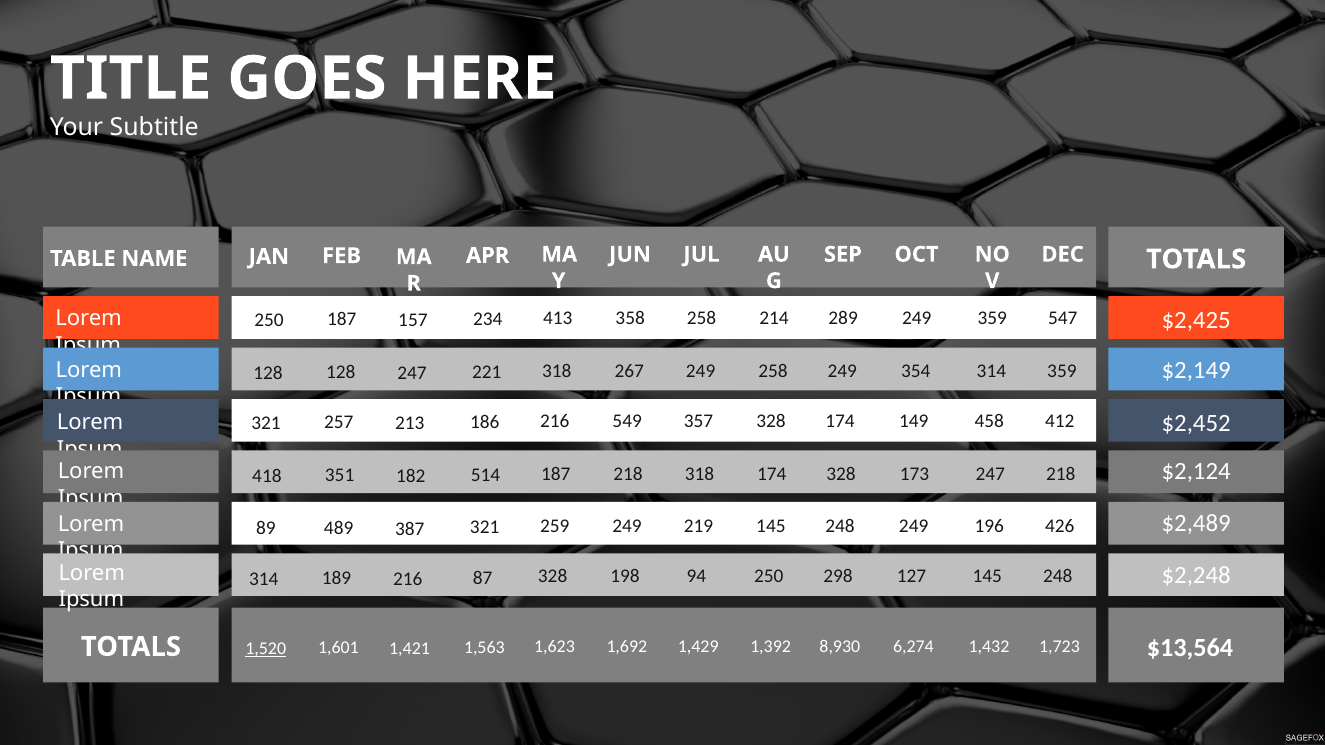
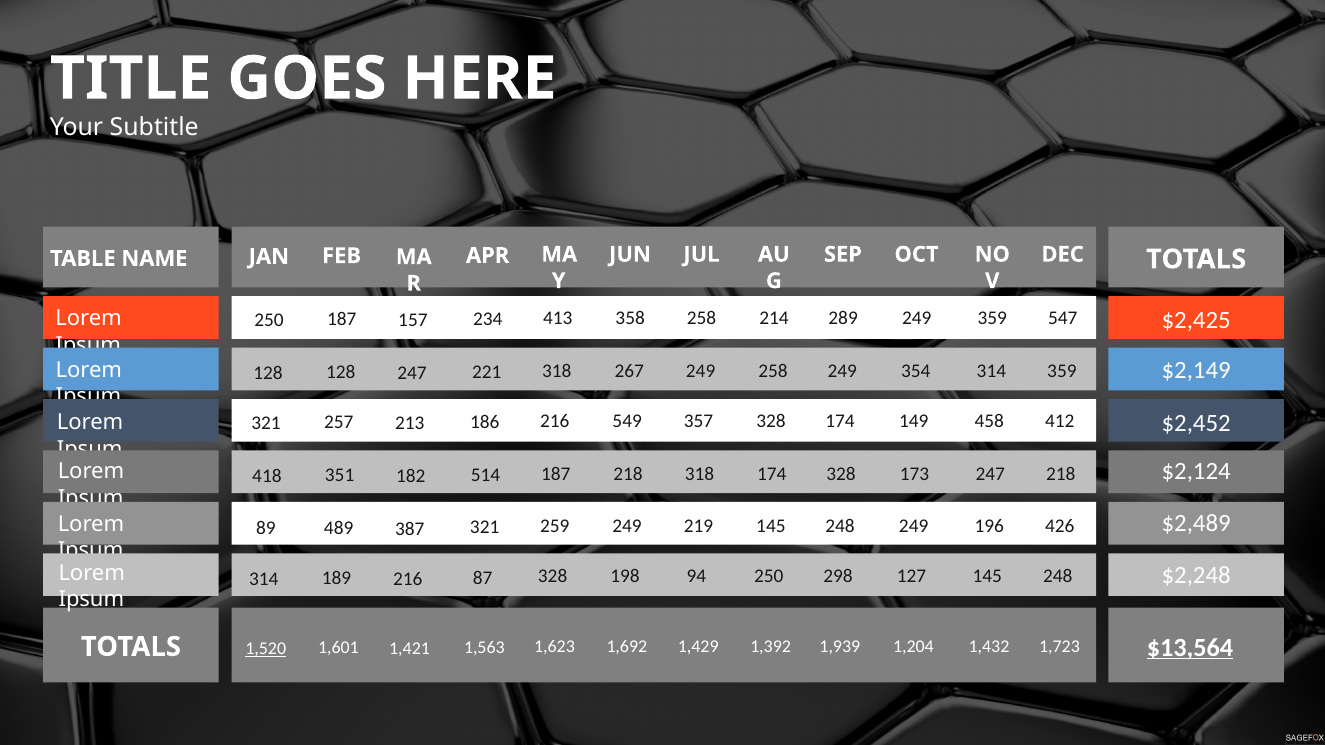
$13,564 underline: none -> present (1190, 648)
8,930: 8,930 -> 1,939 (840, 647)
6,274: 6,274 -> 1,204 (913, 647)
